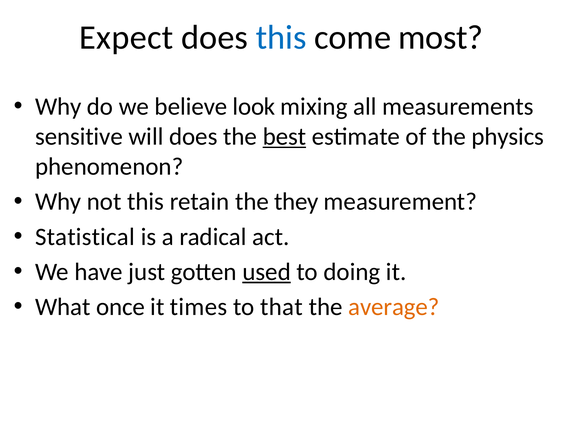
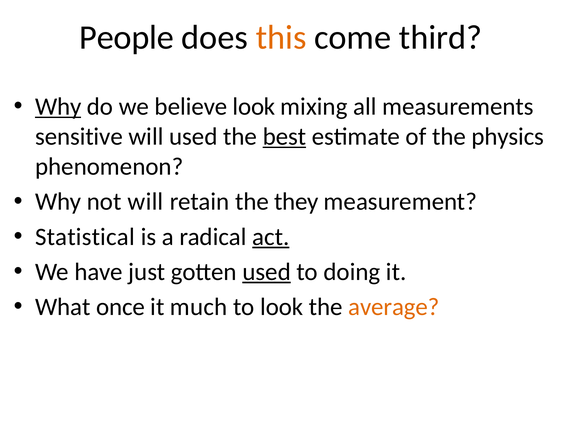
Expect: Expect -> People (127, 38)
this colour: blue -> orange (281, 38)
most: most -> third (441, 38)
Why underline: none -> present (58, 106)
will does: does -> used (193, 136)
not this: this -> will (145, 201)
act underline: none -> present (271, 236)
times: times -> much (199, 306)
to that: that -> look (282, 306)
